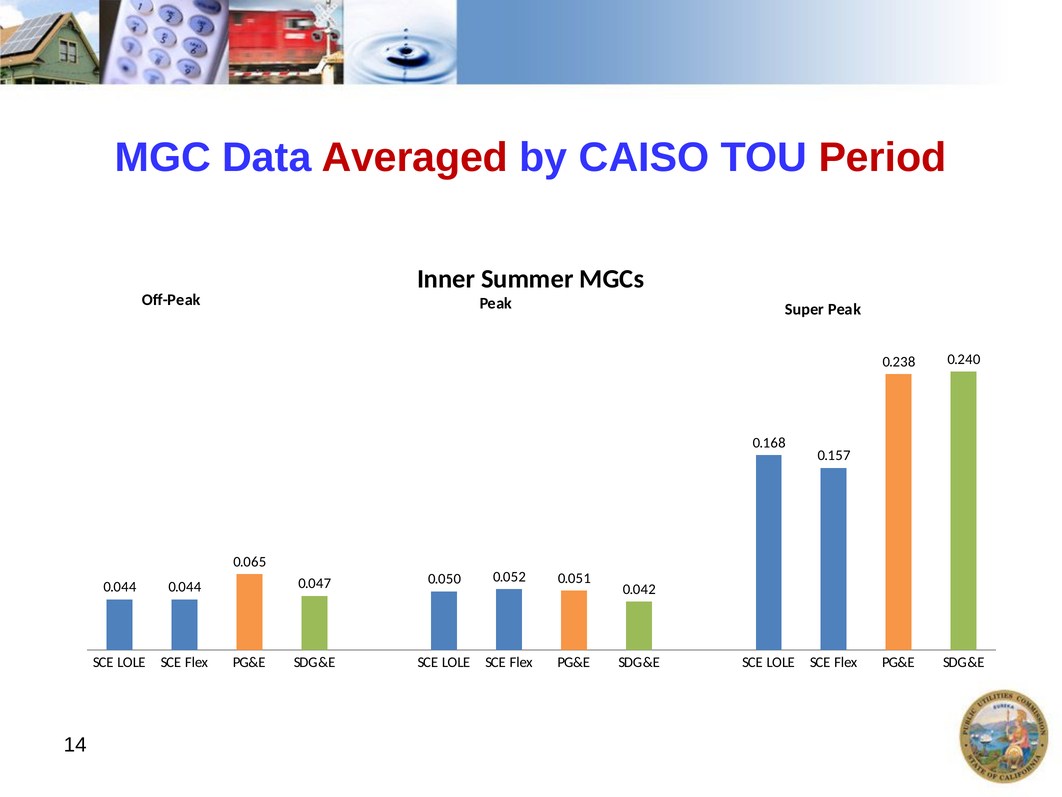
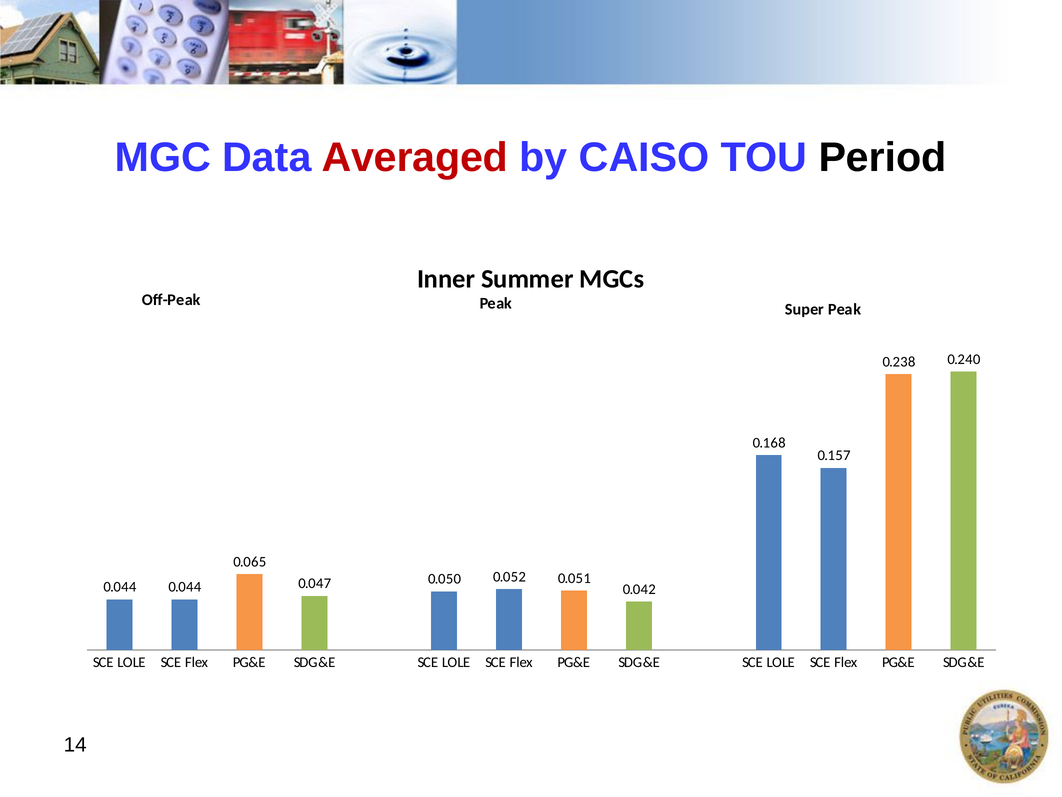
Period colour: red -> black (883, 158)
